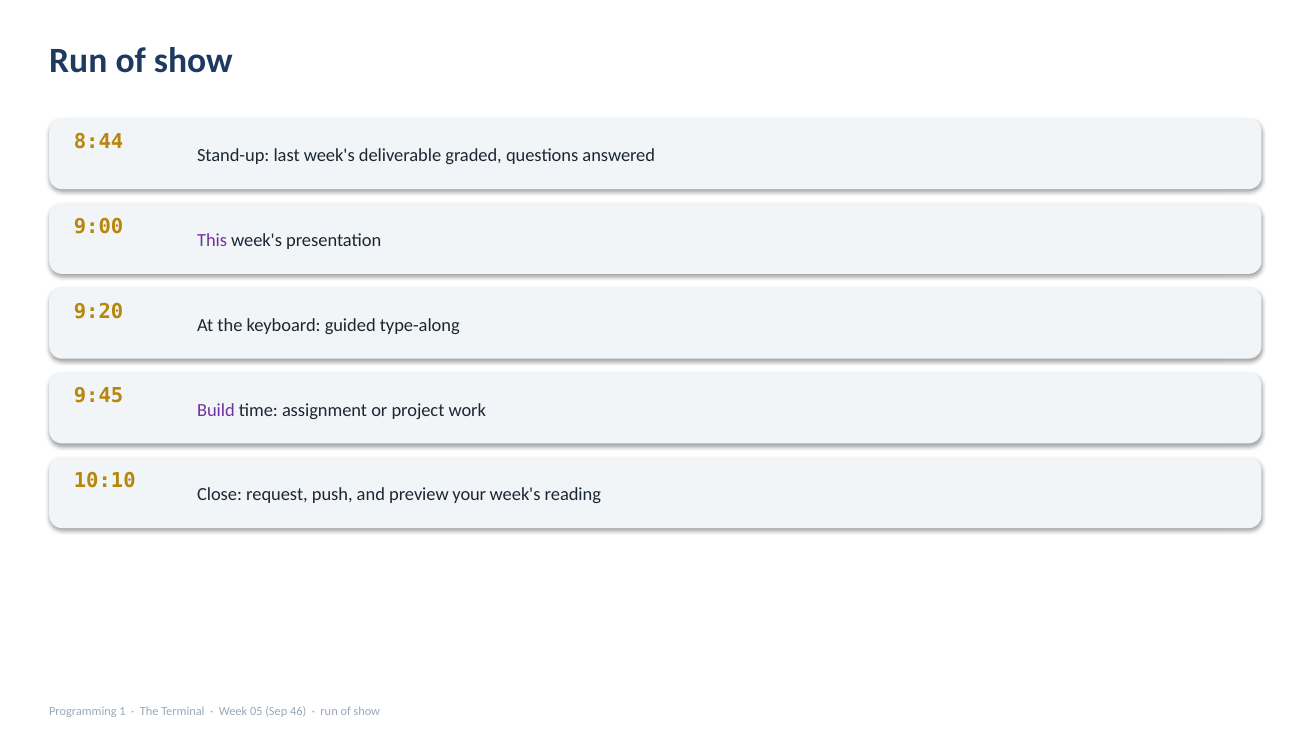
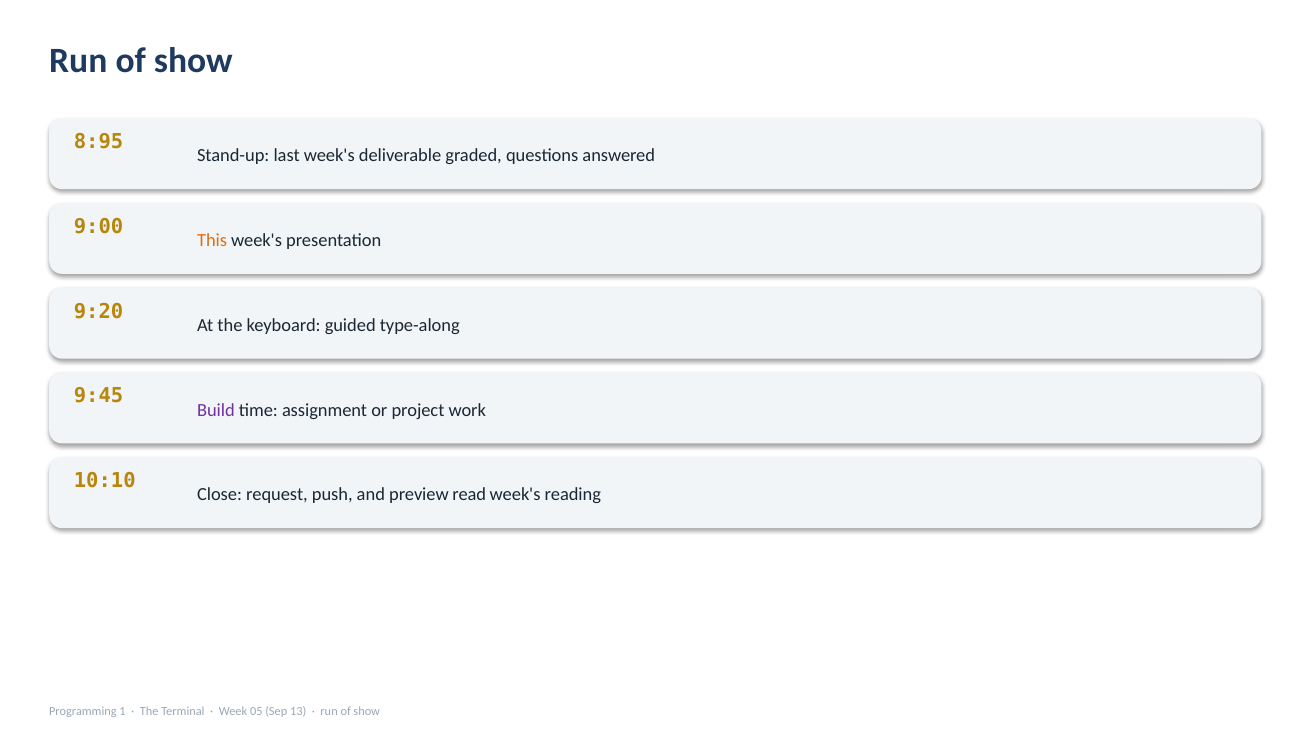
8:44: 8:44 -> 8:95 (99, 142)
This colour: purple -> orange (212, 241)
your: your -> read (469, 495)
46: 46 -> 13 (298, 712)
